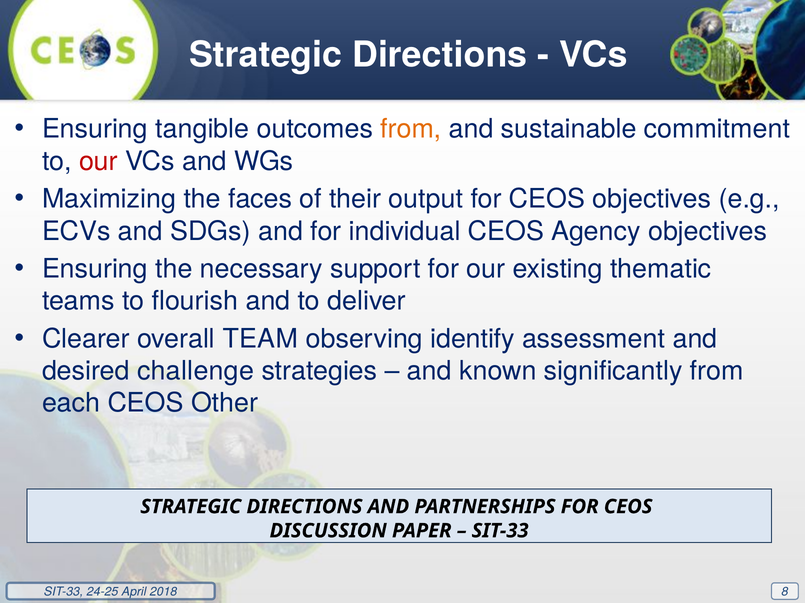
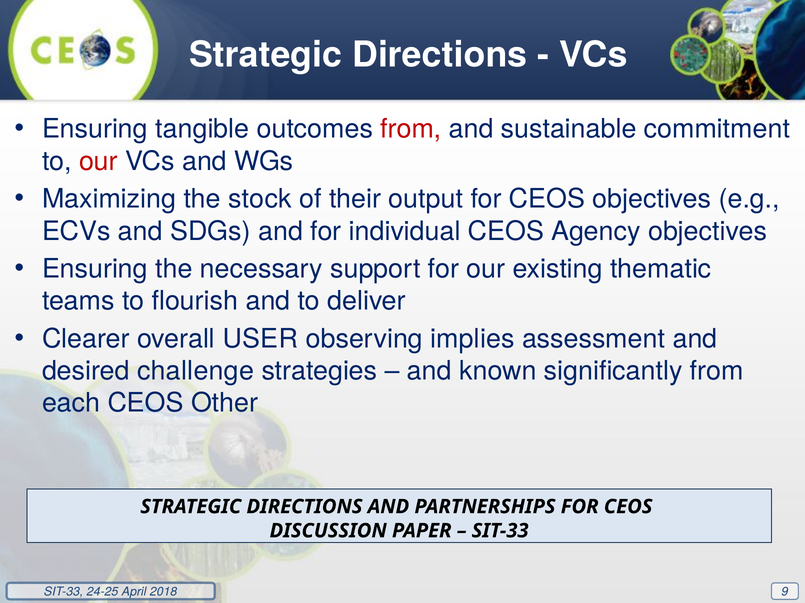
from colour: orange -> red (411, 129)
faces: faces -> stock (260, 199)
TEAM: TEAM -> USER (260, 339)
identify: identify -> implies (472, 339)
8: 8 -> 9 (785, 593)
